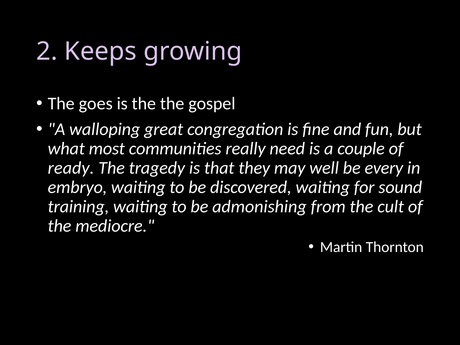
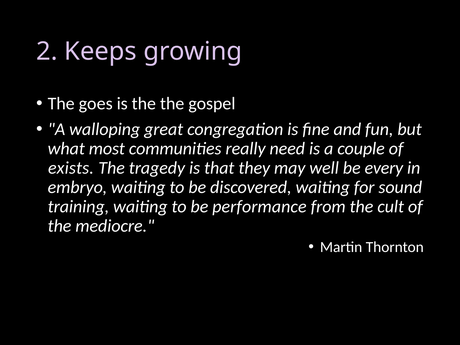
ready: ready -> exists (71, 168)
admonishing: admonishing -> performance (259, 207)
